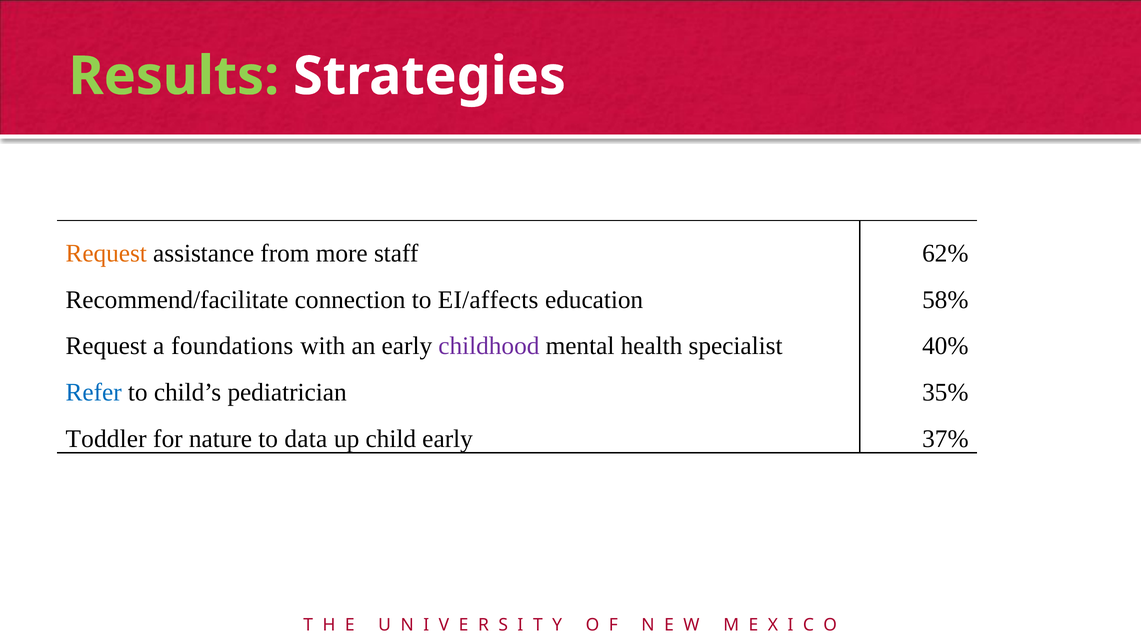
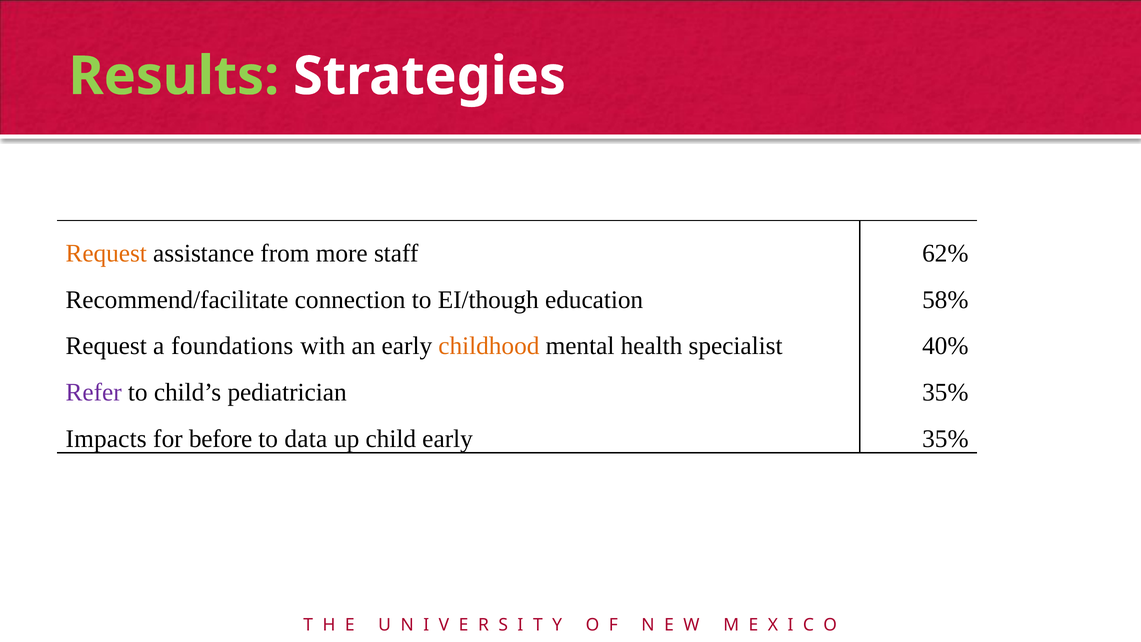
EI/affects: EI/affects -> EI/though (488, 300)
childhood colour: purple -> orange (489, 346)
Refer colour: blue -> purple (94, 392)
Toddler: Toddler -> Impacts (106, 439)
nature: nature -> before (221, 439)
early 37%: 37% -> 35% (945, 439)
